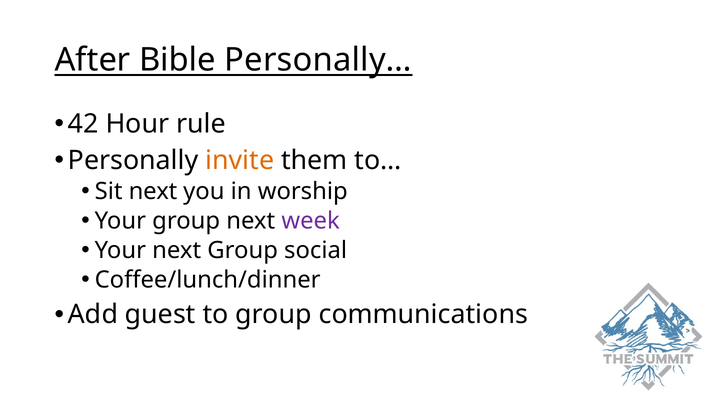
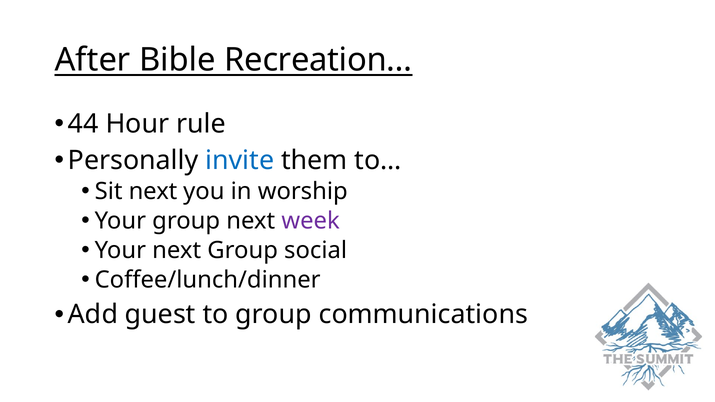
Personally…: Personally… -> Recreation… (318, 60)
42: 42 -> 44 (83, 124)
invite colour: orange -> blue (240, 160)
